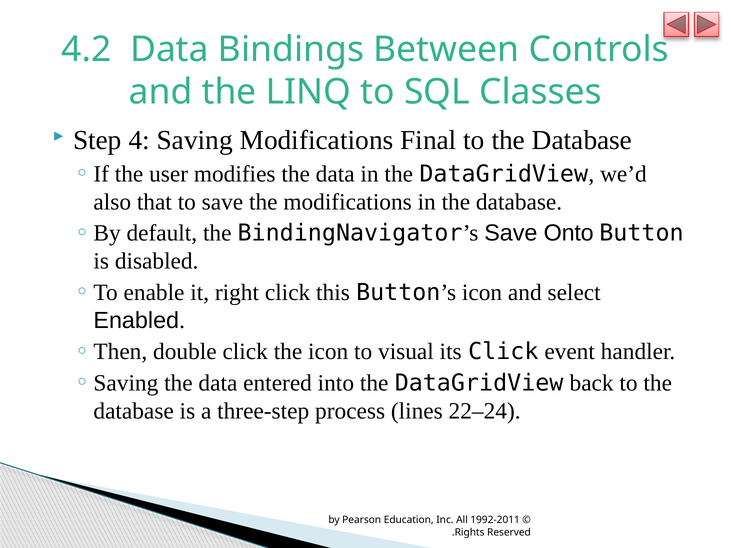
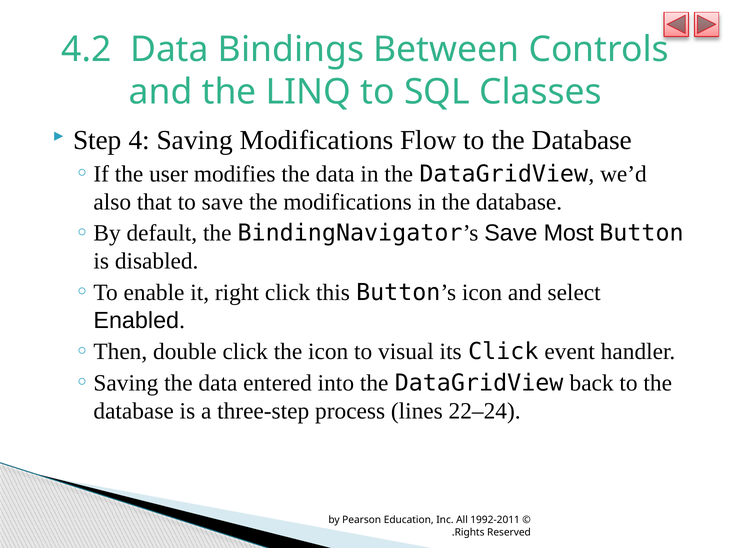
Final: Final -> Flow (428, 140)
Onto: Onto -> Most (569, 233)
